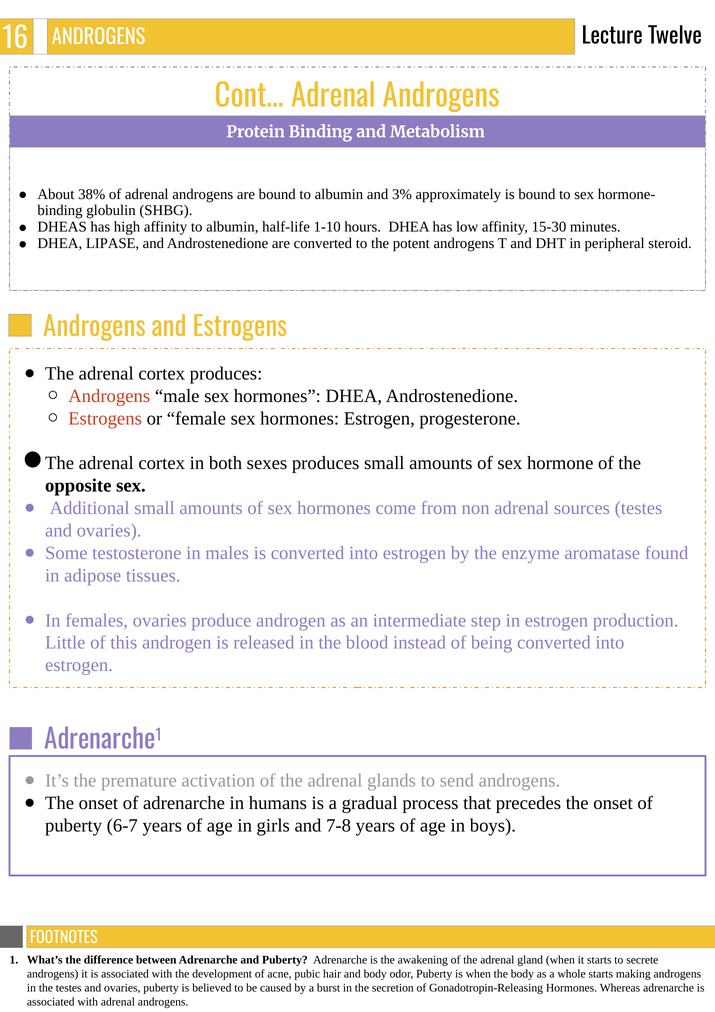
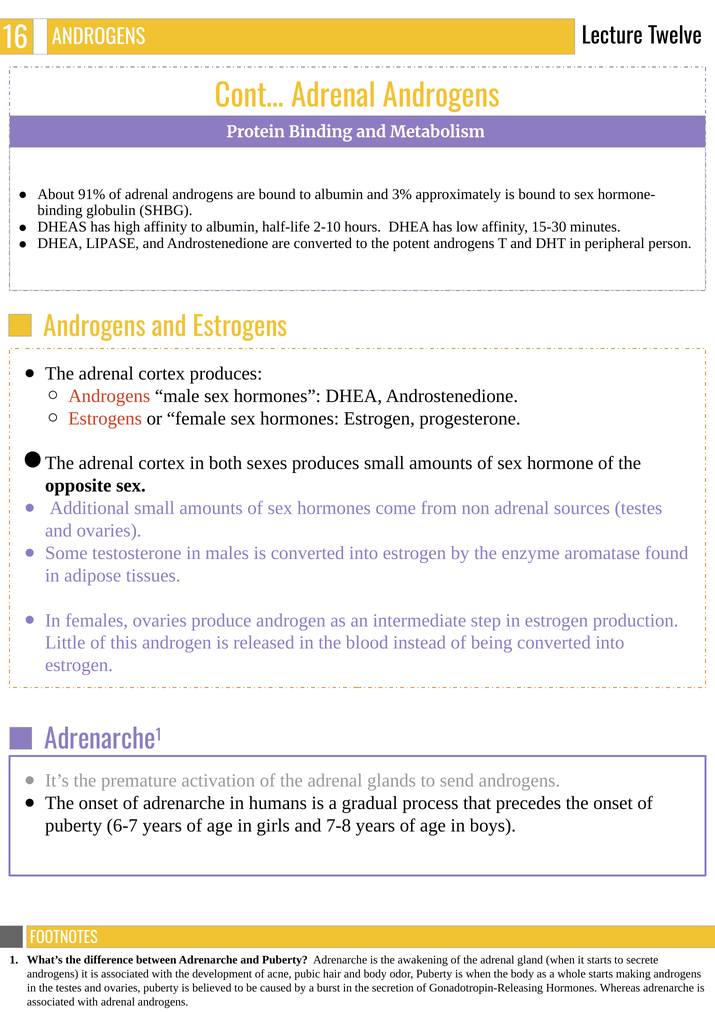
38%: 38% -> 91% (92, 194)
1-10: 1-10 -> 2-10 (327, 227)
steroid: steroid -> person (670, 243)
